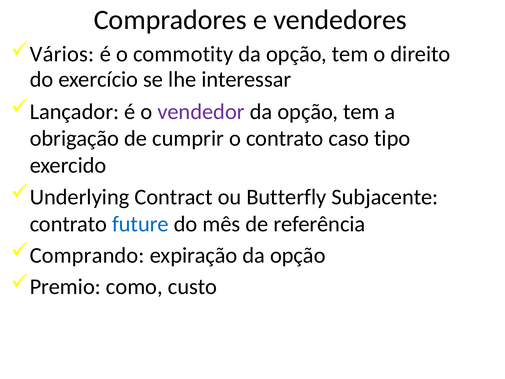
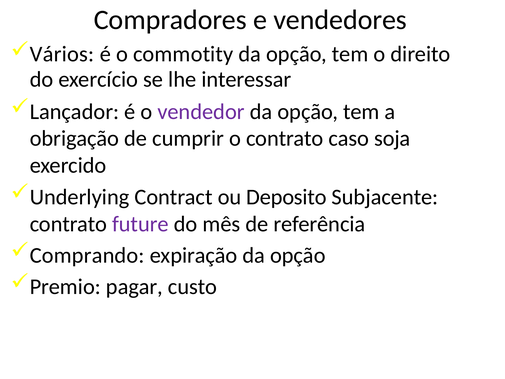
tipo: tipo -> soja (392, 138)
Butterfly: Butterfly -> Deposito (286, 197)
future colour: blue -> purple (140, 224)
como: como -> pagar (134, 287)
